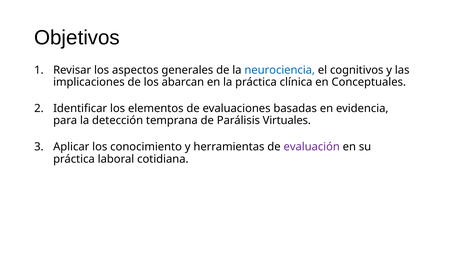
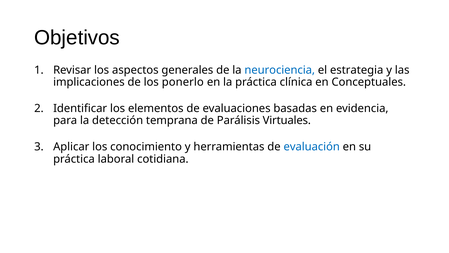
cognitivos: cognitivos -> estrategia (357, 70)
abarcan: abarcan -> ponerlo (183, 82)
evaluación colour: purple -> blue (312, 147)
